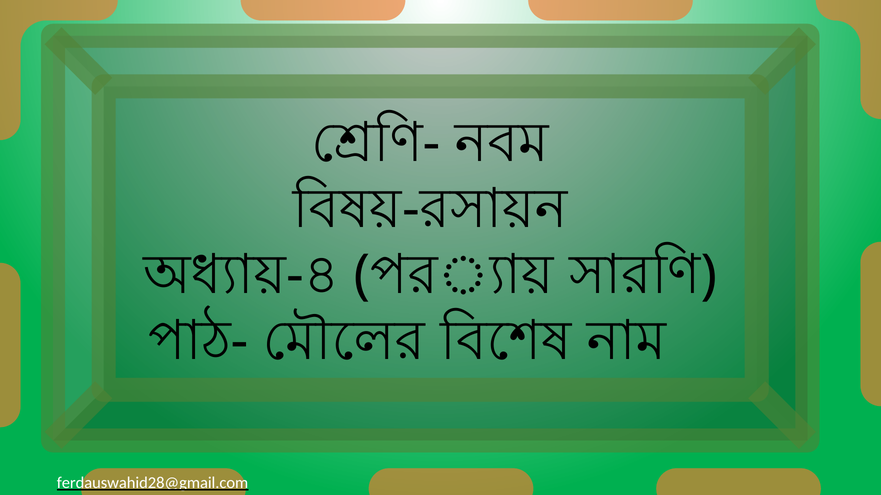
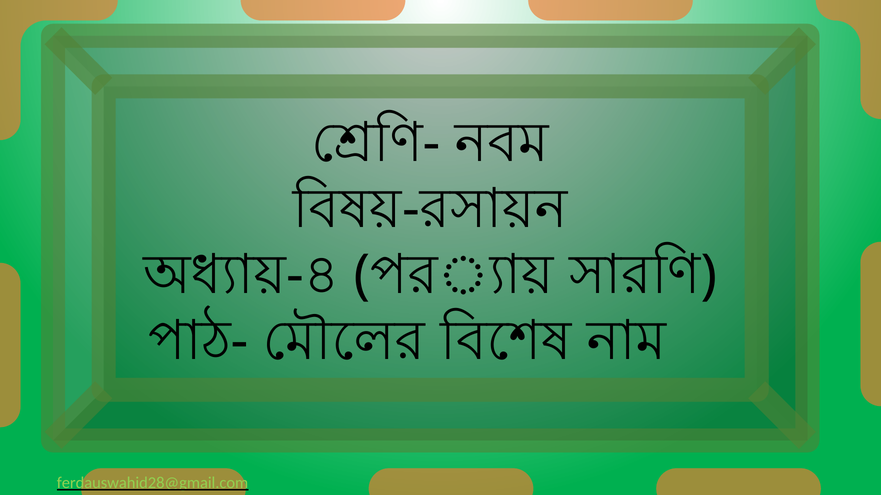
ferdauswahid28@gmail.com colour: white -> light green (153, 483)
